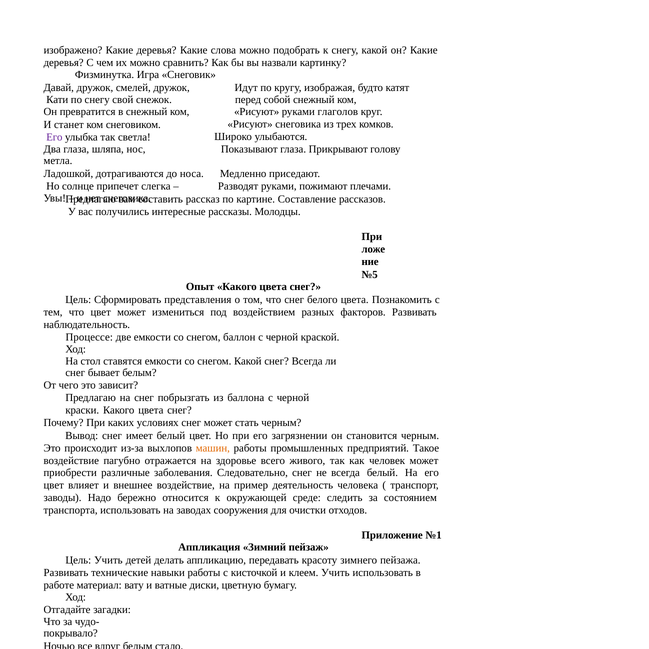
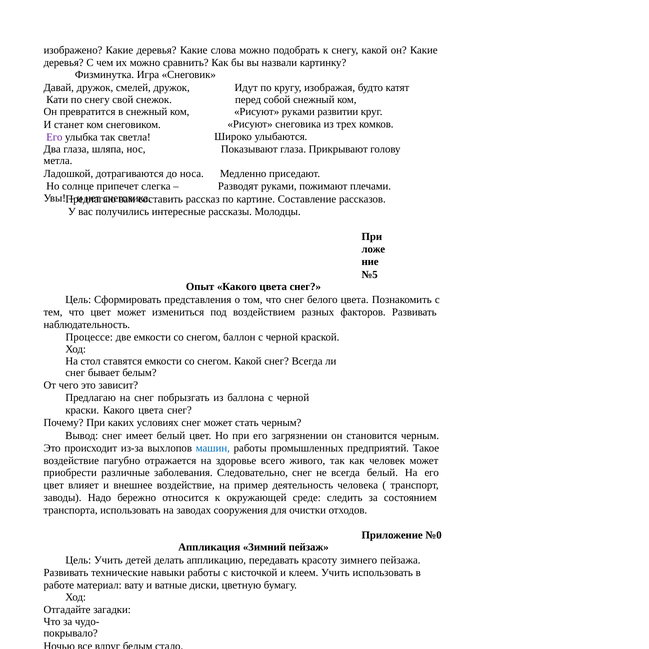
глаголов: глаголов -> развитии (338, 112)
машин colour: orange -> blue (213, 448)
№1: №1 -> №0 (434, 535)
